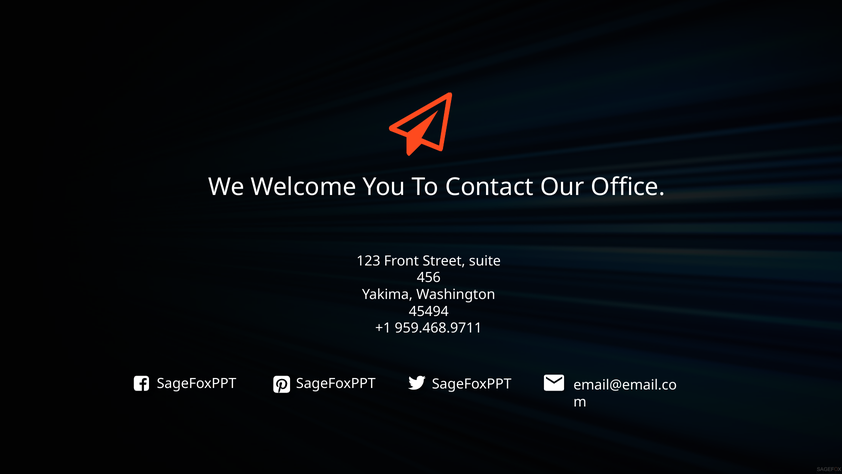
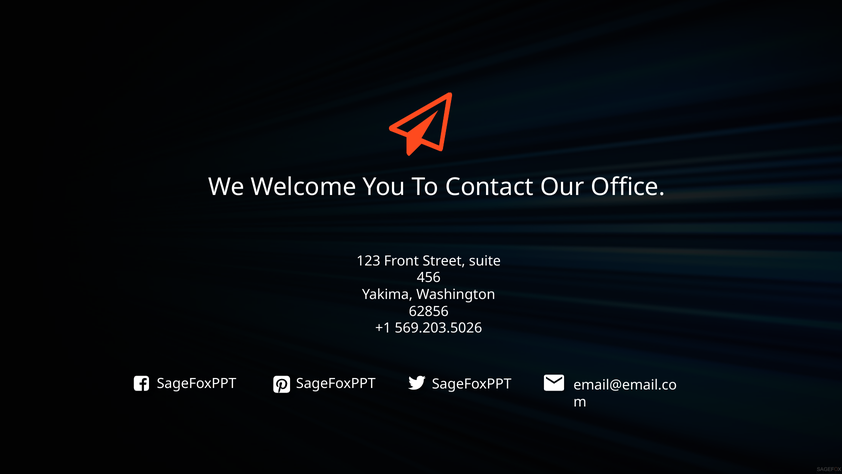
45494: 45494 -> 62856 (429, 311)
959.468.9711: 959.468.9711 -> 569.203.5026 (438, 328)
